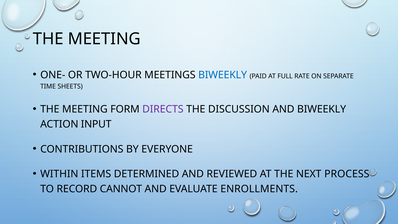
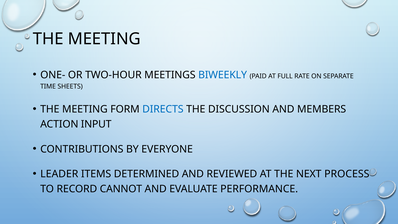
DIRECTS colour: purple -> blue (163, 109)
AND BIWEEKLY: BIWEEKLY -> MEMBERS (322, 109)
WITHIN: WITHIN -> LEADER (59, 174)
ENROLLMENTS: ENROLLMENTS -> PERFORMANCE (259, 189)
